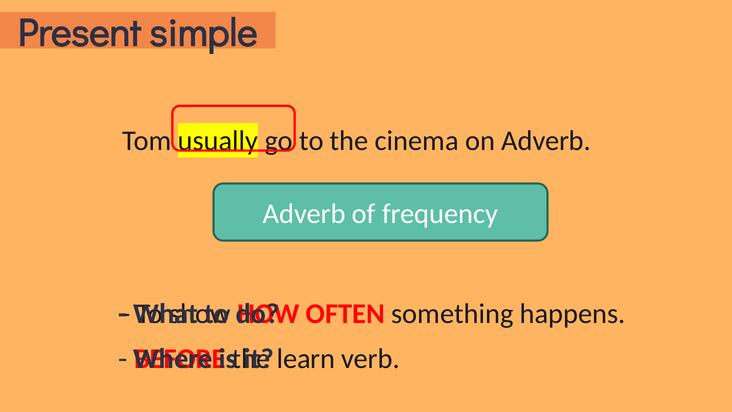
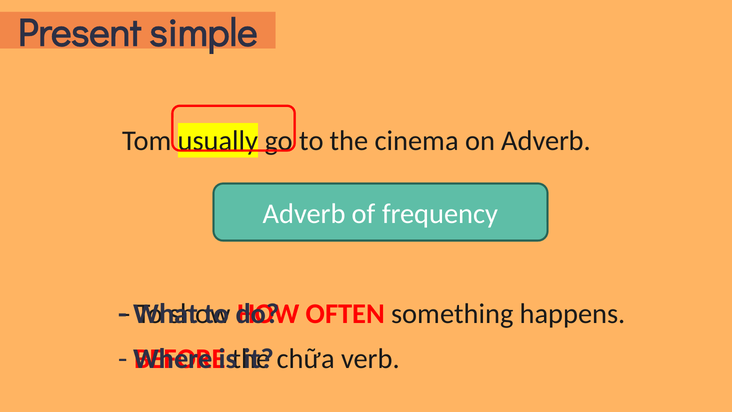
learn: learn -> chữa (306, 359)
